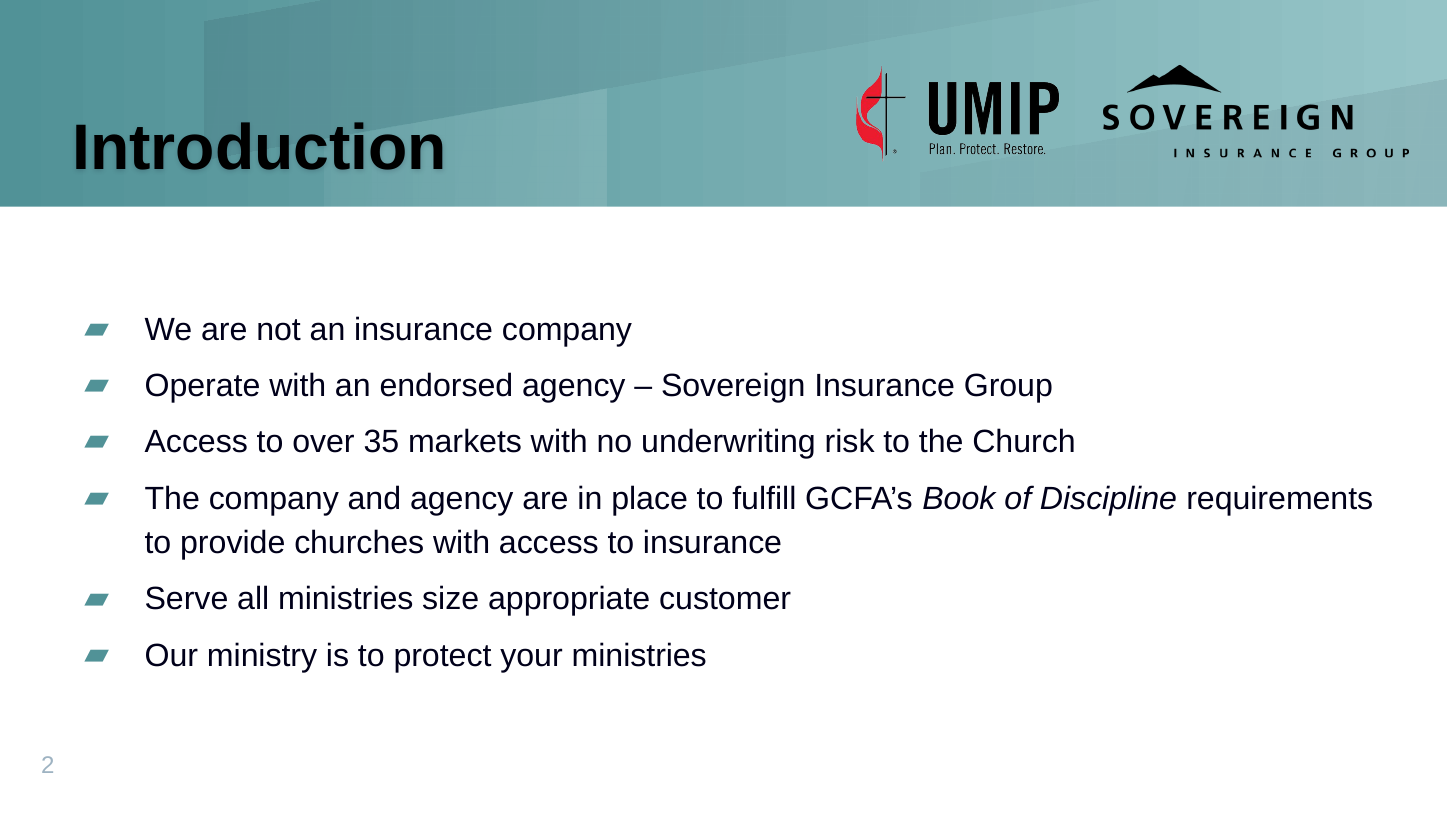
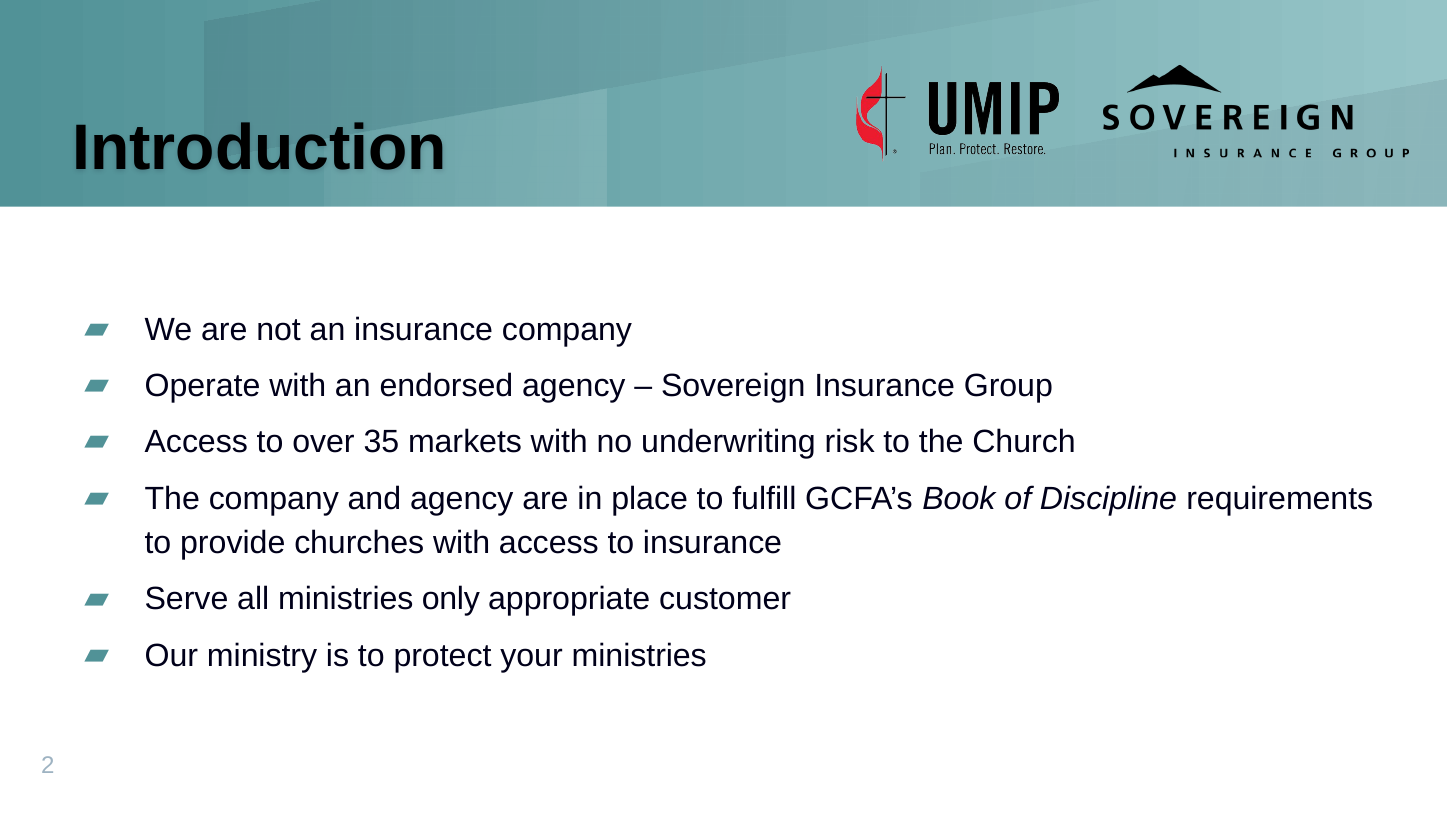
size: size -> only (451, 599)
